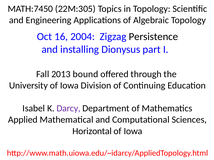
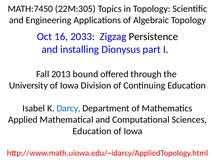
2004: 2004 -> 2033 (83, 37)
Darcy colour: purple -> blue (69, 109)
Horizontal: Horizontal -> Education (92, 131)
